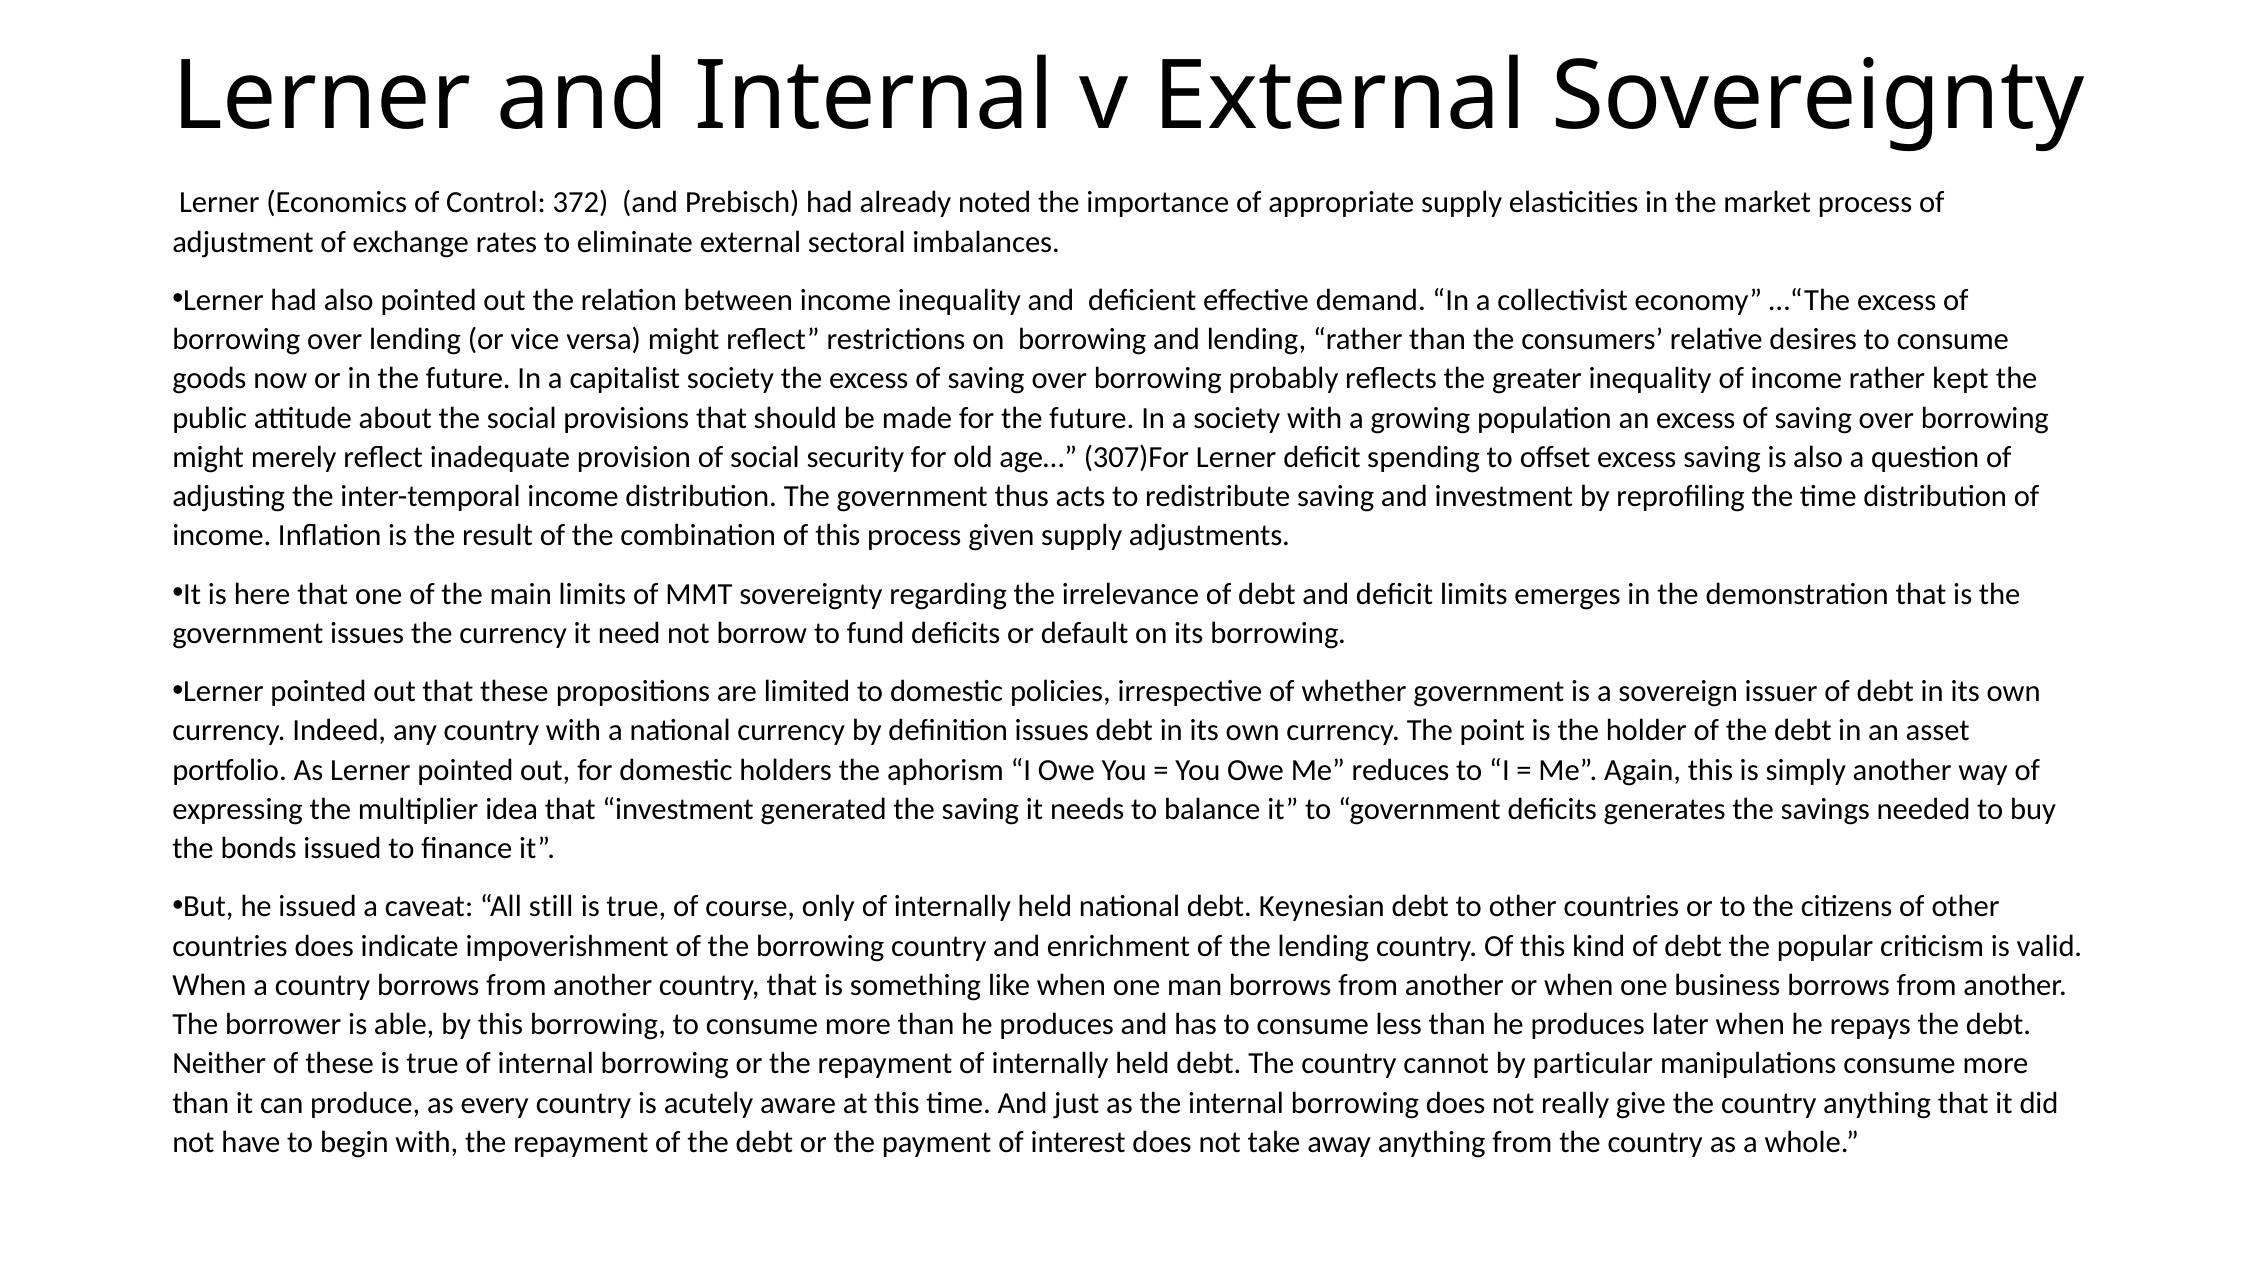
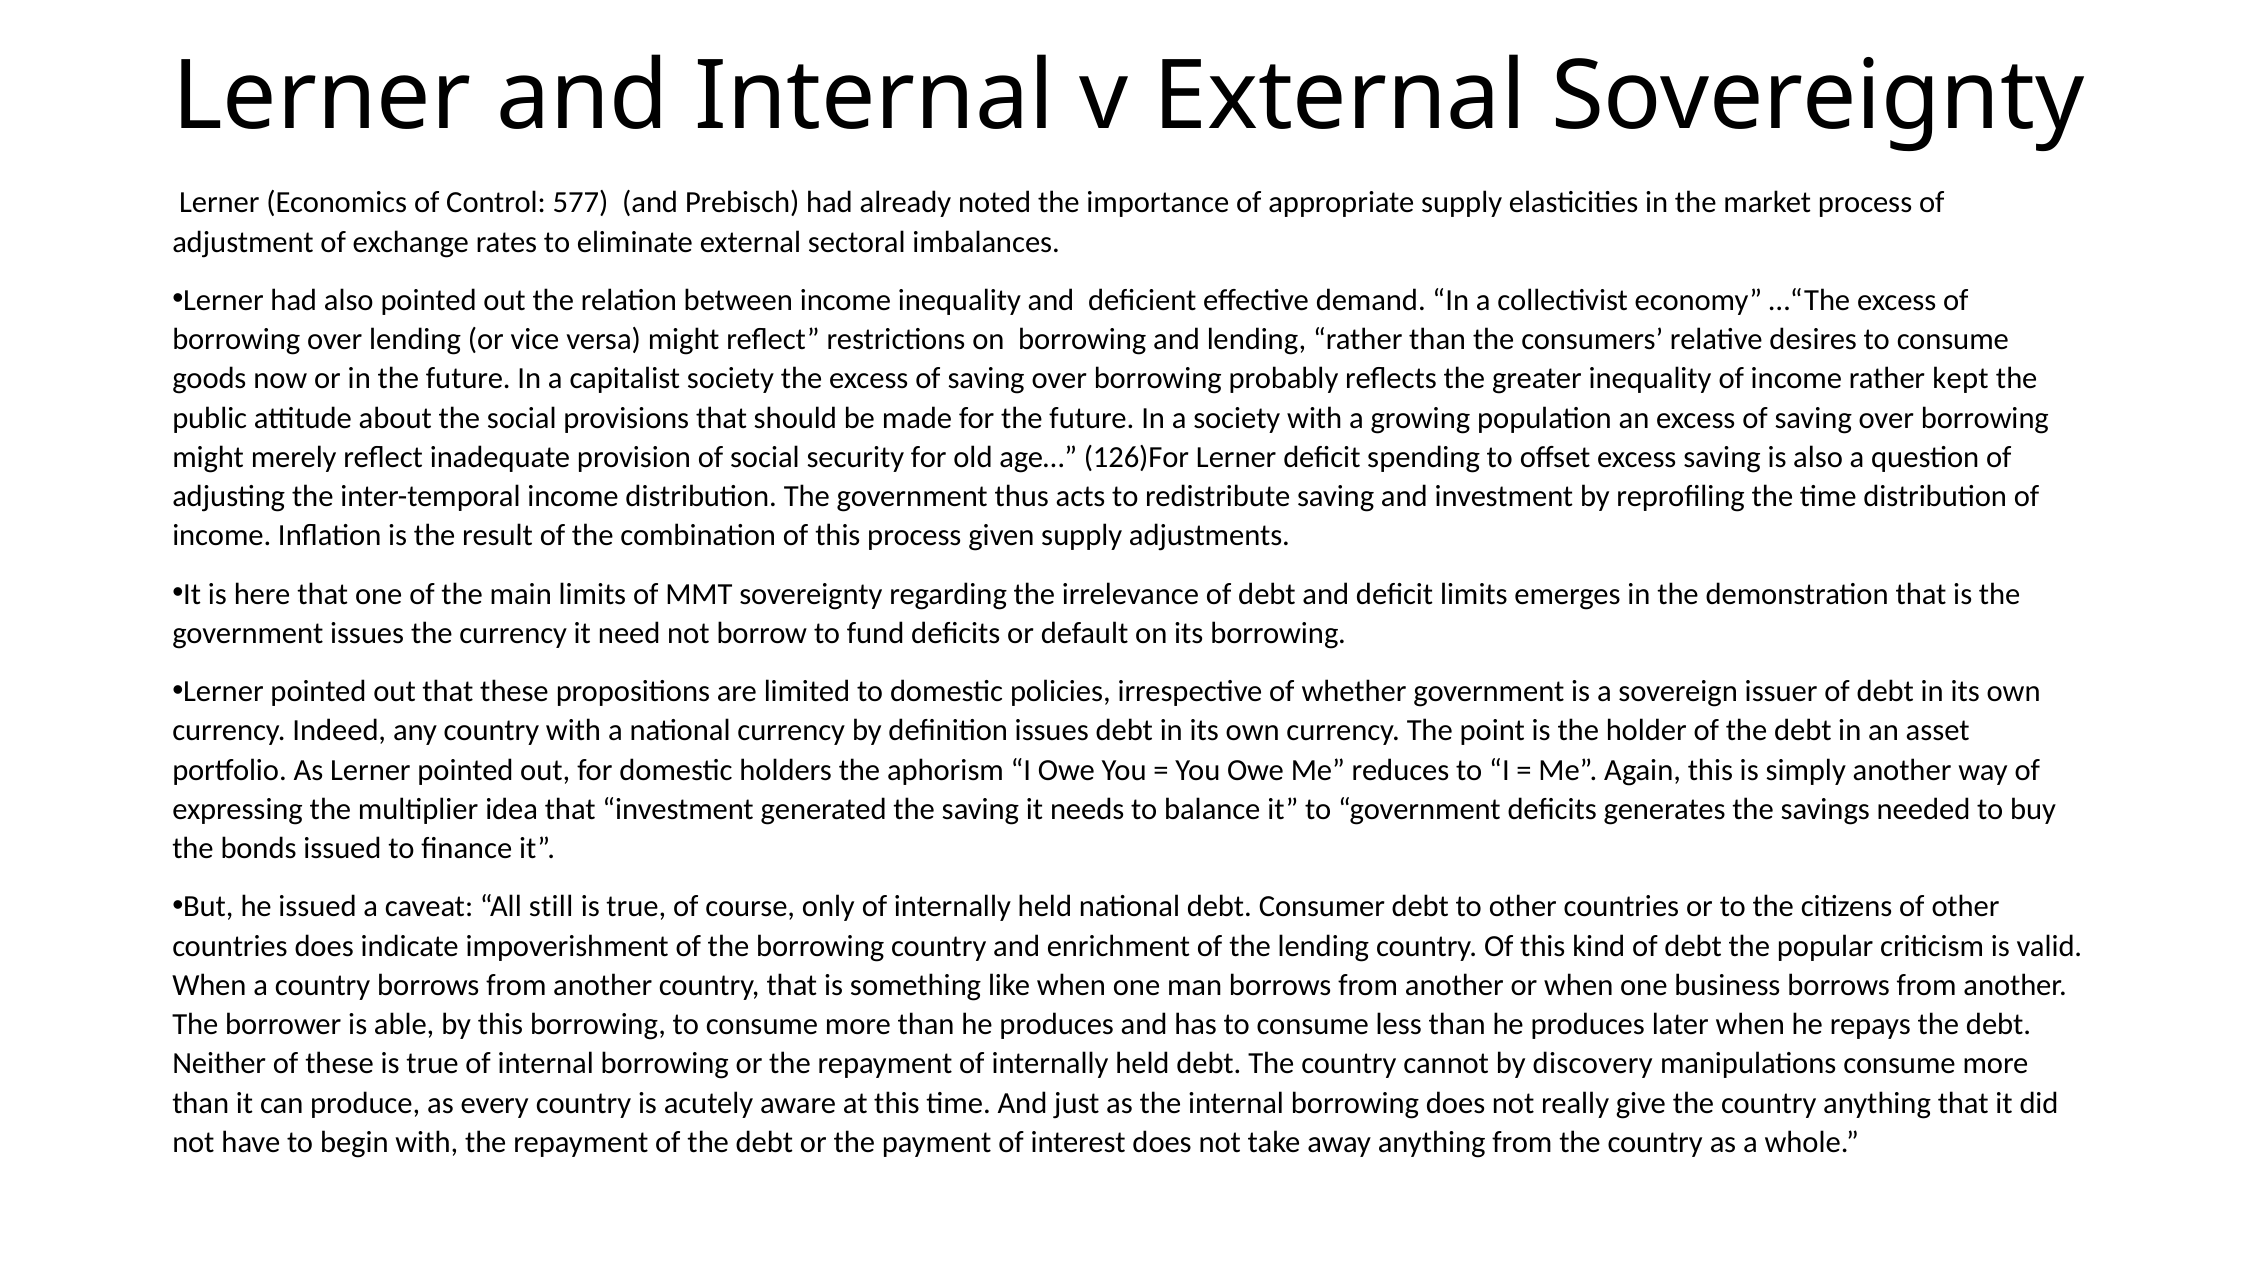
372: 372 -> 577 (581, 203)
307)For: 307)For -> 126)For (1136, 457)
Keynesian: Keynesian -> Consumer (1322, 907)
particular: particular -> discovery (1593, 1064)
